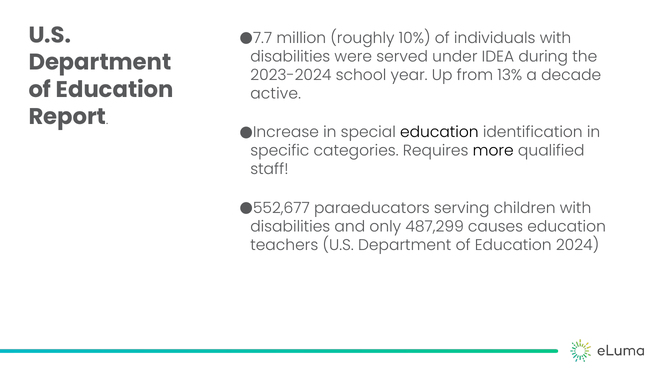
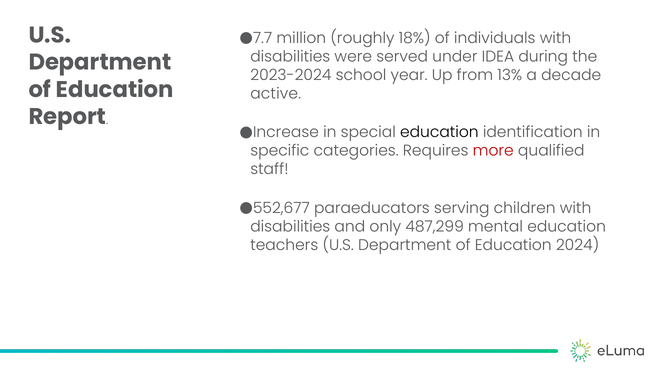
10%: 10% -> 18% (415, 38)
more colour: black -> red (493, 151)
causes: causes -> mental (495, 227)
